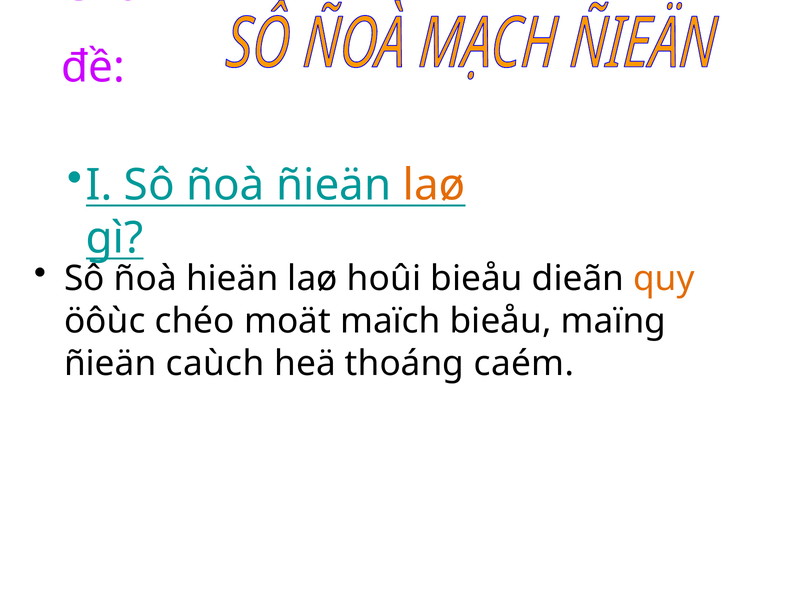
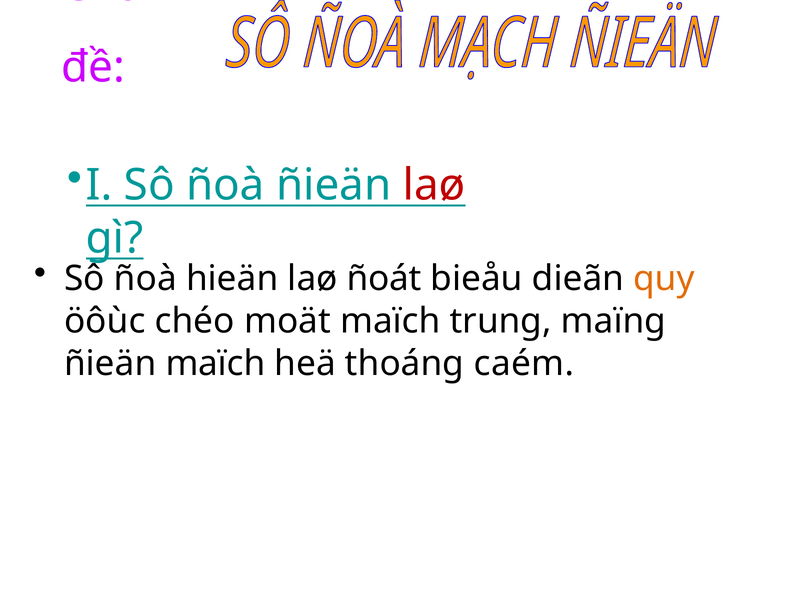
laø colour: orange -> red (434, 185)
hoûi: hoûi -> ñoát (384, 279)
maïch bieåu: bieåu -> trung (501, 321)
ñieän caùch: caùch -> maïch (215, 363)
